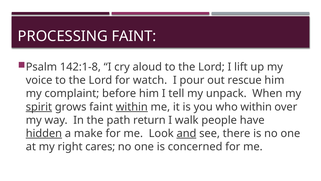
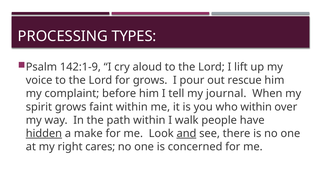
PROCESSING FAINT: FAINT -> TYPES (134, 36)
142:1-8: 142:1-8 -> 142:1-9 (80, 67)
for watch: watch -> grows (150, 80)
unpack: unpack -> journal (226, 93)
spirit underline: present -> none (39, 107)
within underline: present -> none (132, 107)
path return: return -> within (149, 120)
